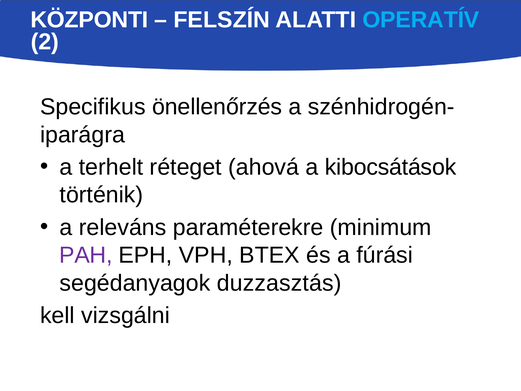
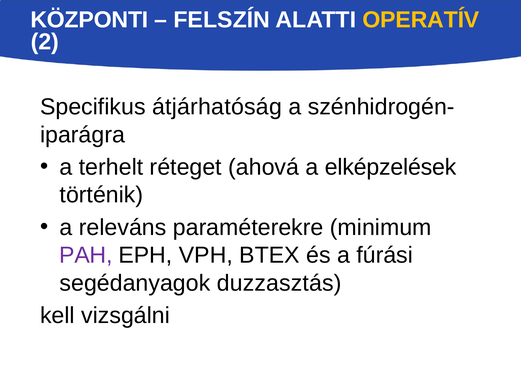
OPERATÍV colour: light blue -> yellow (421, 20)
önellenőrzés: önellenőrzés -> átjárhatóság (217, 107)
kibocsátások: kibocsátások -> elképzelések (391, 167)
